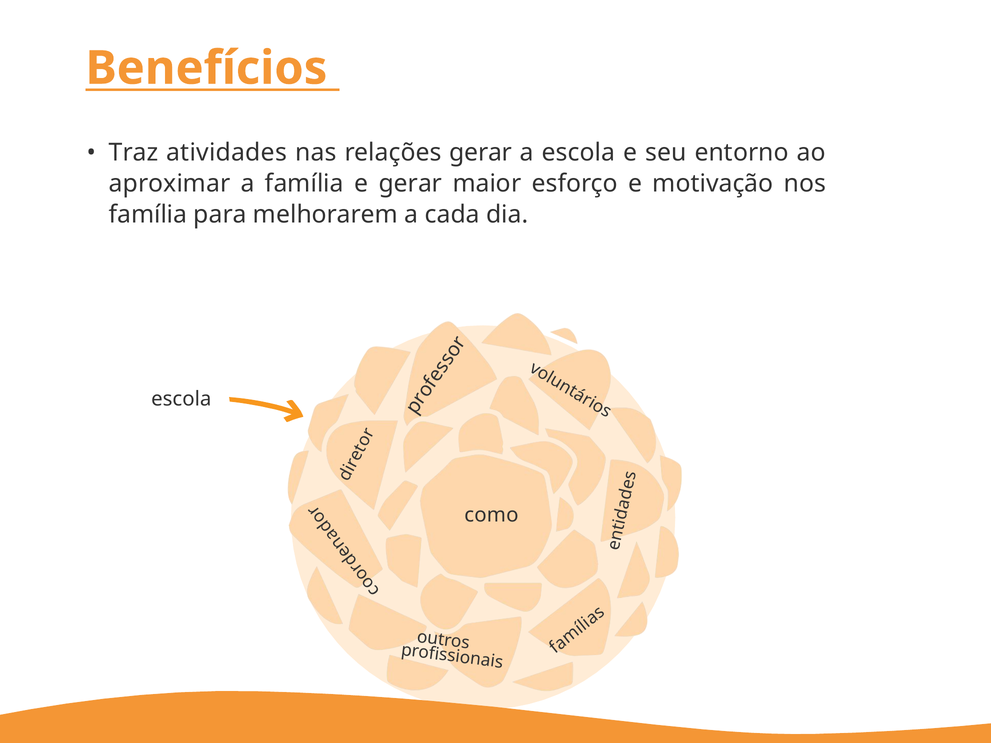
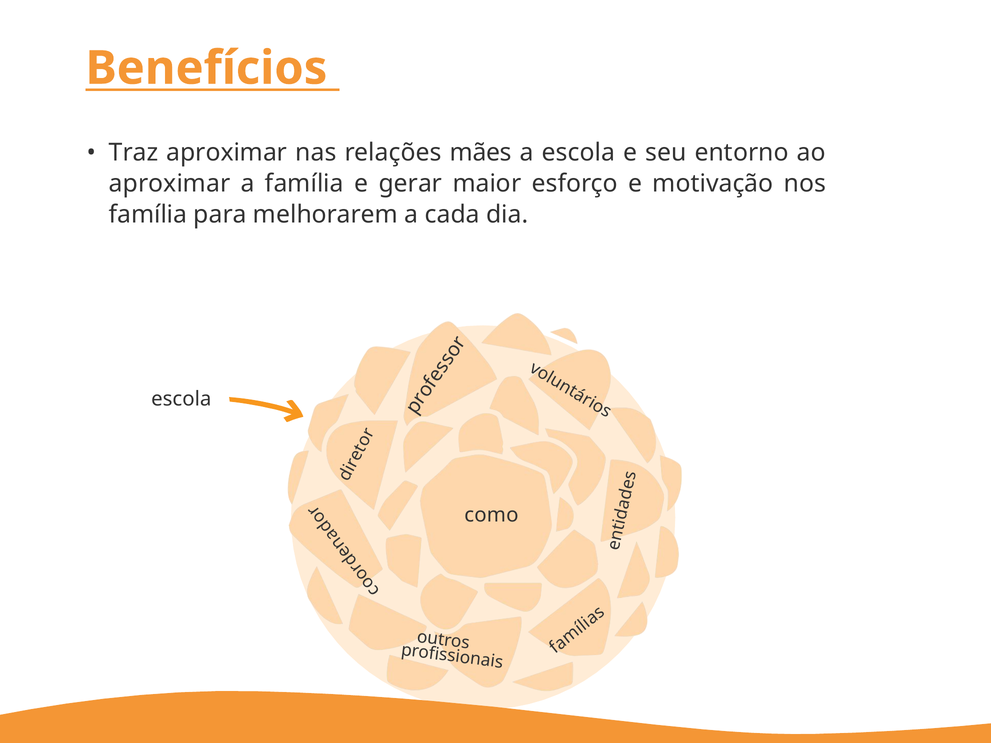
Traz atividades: atividades -> aproximar (227, 153)
relações gerar: gerar -> mães (481, 153)
